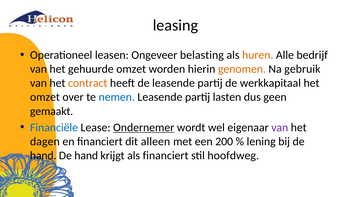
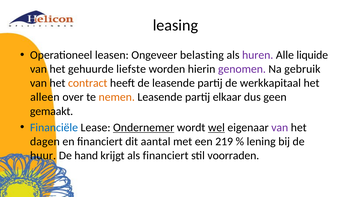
huren colour: orange -> purple (258, 55)
bedrijf: bedrijf -> liquide (312, 55)
gehuurde omzet: omzet -> liefste (131, 69)
genomen colour: orange -> purple (242, 69)
omzet: omzet -> alleen (45, 97)
nemen colour: blue -> orange (117, 97)
lasten: lasten -> elkaar (227, 97)
wel underline: none -> present (216, 128)
alleen: alleen -> aantal (156, 142)
200: 200 -> 219 (224, 142)
hand: hand -> huur (43, 156)
hoofdweg: hoofdweg -> voorraden (233, 156)
